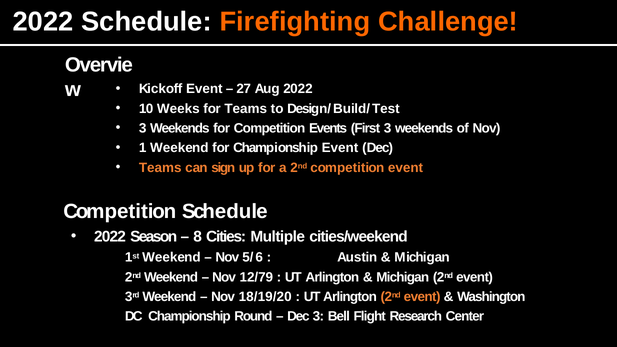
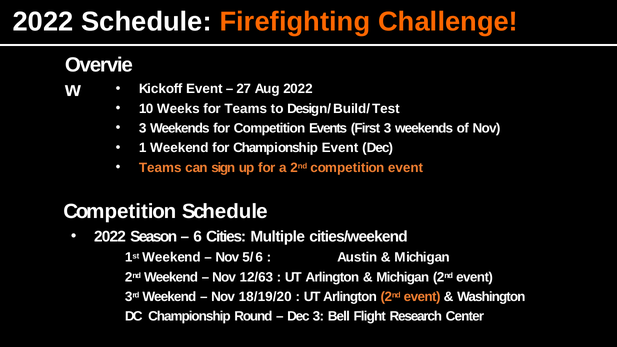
8: 8 -> 6 (198, 237)
12/79: 12/79 -> 12/63 (256, 277)
